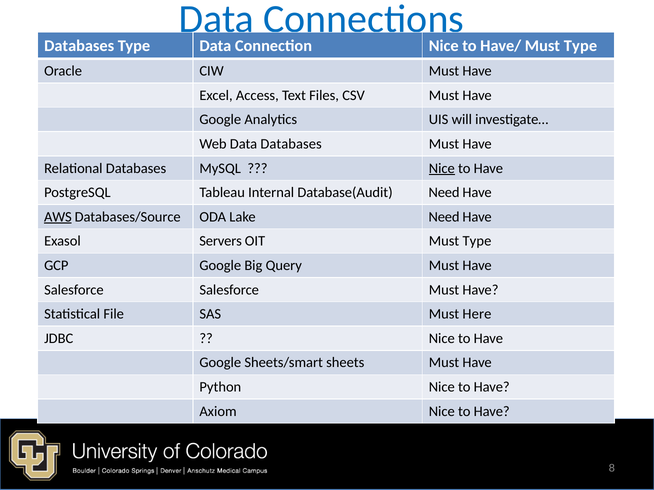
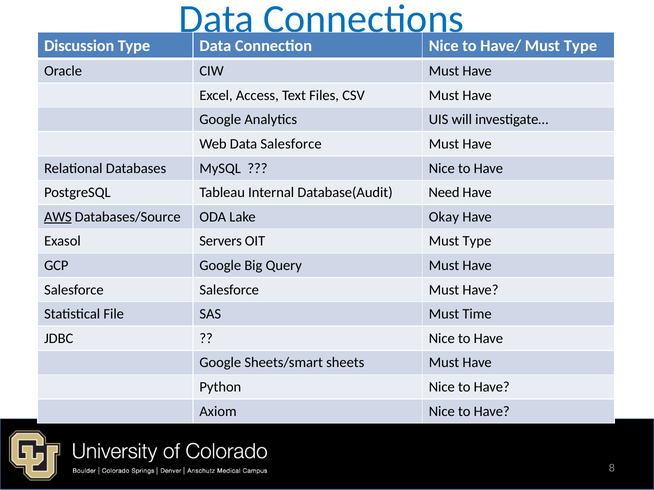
Databases: Databases -> Discussion (79, 46)
Data Databases: Databases -> Salesforce (291, 144)
Nice underline: present -> none (442, 168)
Lake Need: Need -> Okay (444, 217)
Here: Here -> Time (477, 314)
